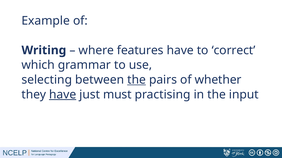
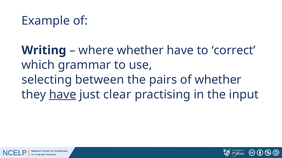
where features: features -> whether (140, 50)
the underline: present -> none (137, 80)
must: must -> clear (117, 95)
